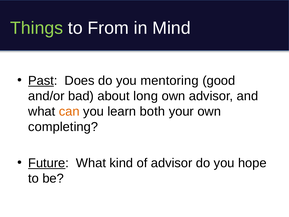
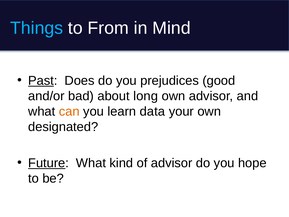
Things colour: light green -> light blue (37, 28)
mentoring: mentoring -> prejudices (170, 80)
both: both -> data (152, 111)
completing: completing -> designated (63, 127)
